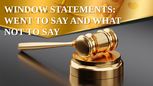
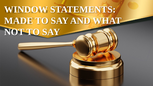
WENT: WENT -> MADE (19, 21)
